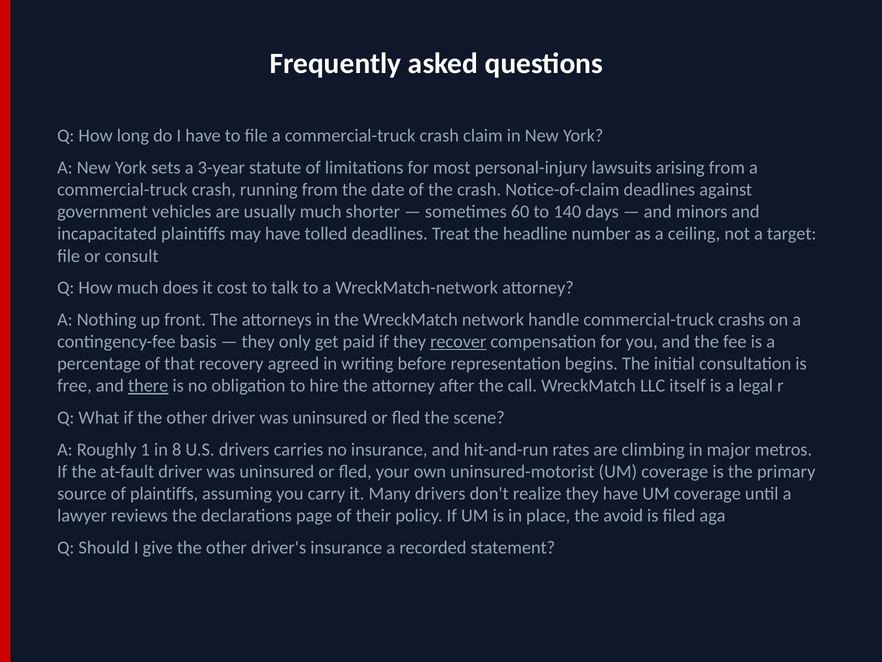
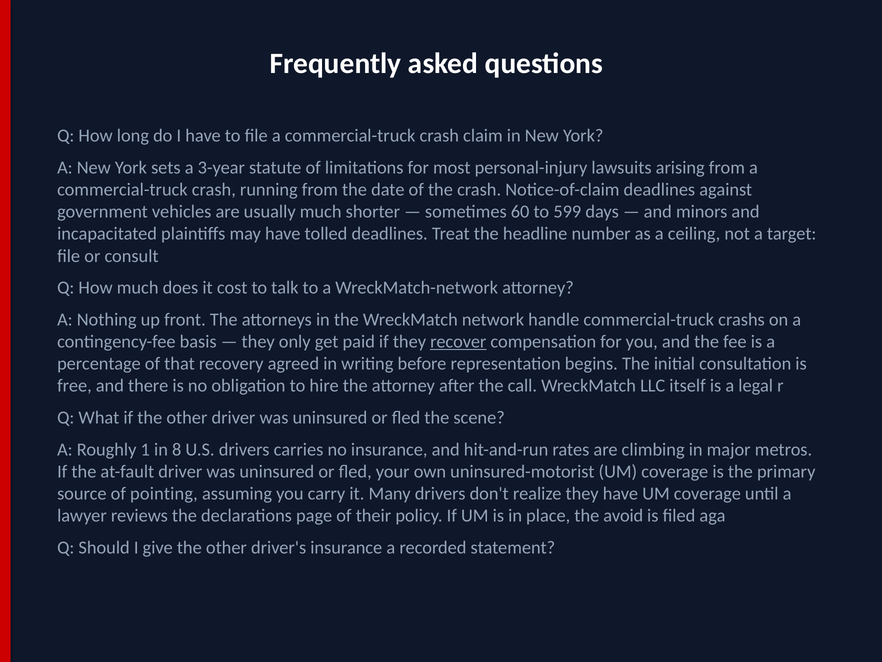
140: 140 -> 599 (567, 212)
there underline: present -> none (148, 386)
of plaintiffs: plaintiffs -> pointing (164, 493)
